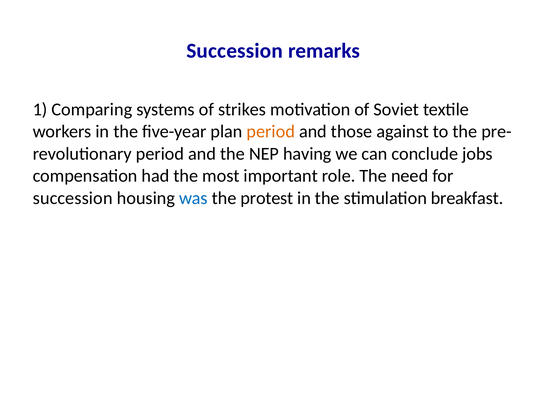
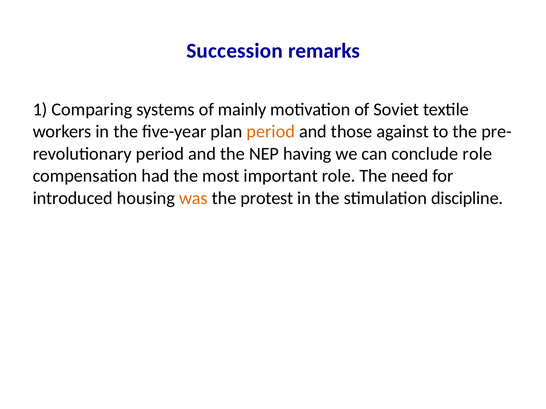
strikes: strikes -> mainly (242, 110)
conclude jobs: jobs -> role (477, 154)
succession: succession -> introduced (73, 198)
was colour: blue -> orange (193, 198)
breakfast: breakfast -> discipline (467, 198)
